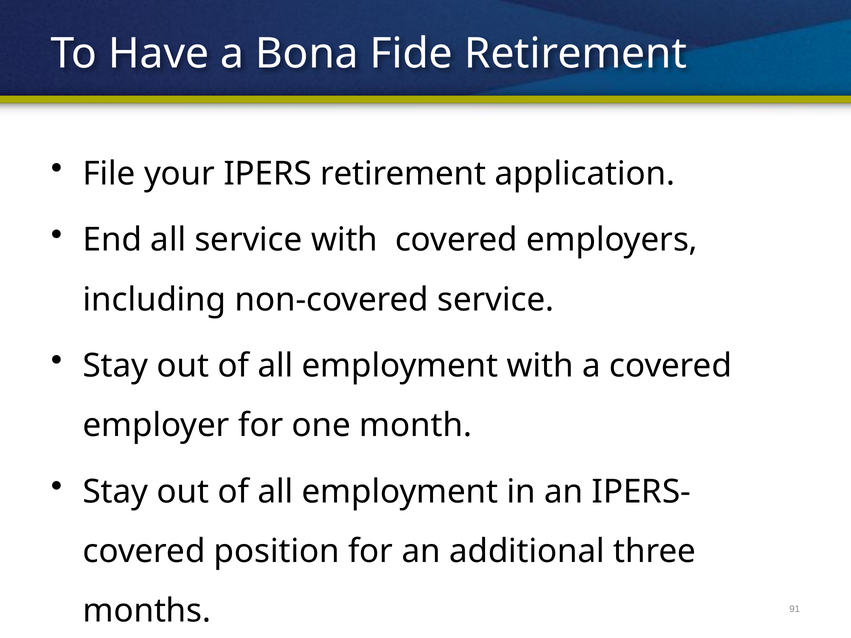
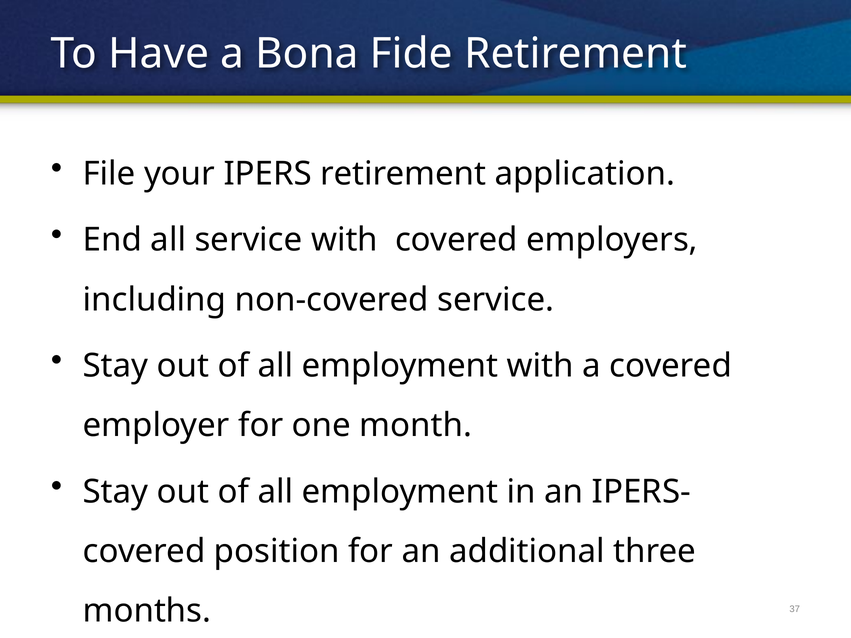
91: 91 -> 37 (795, 609)
